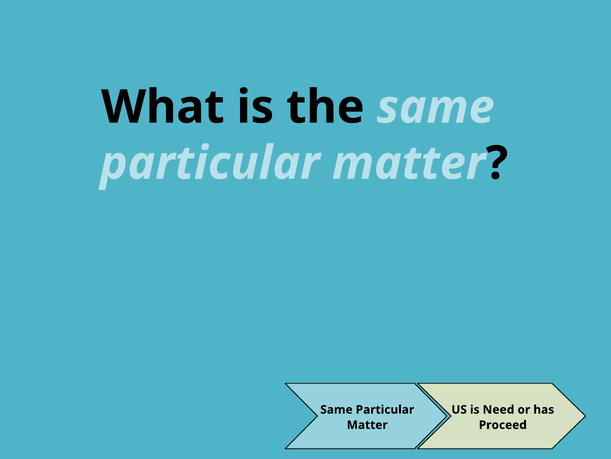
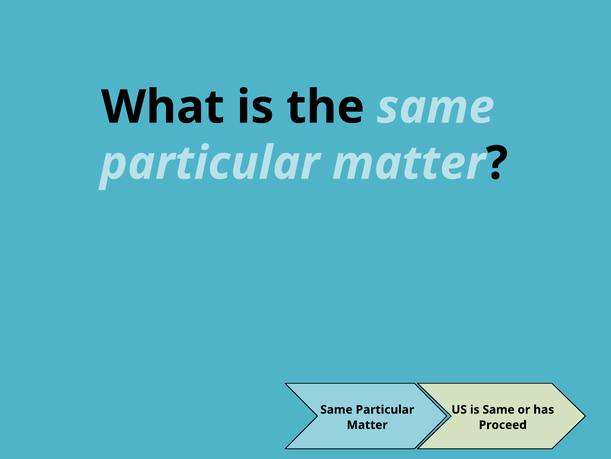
is Need: Need -> Same (499, 409)
